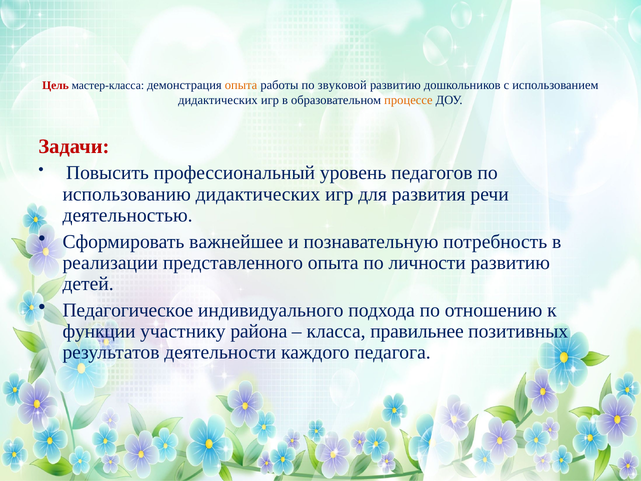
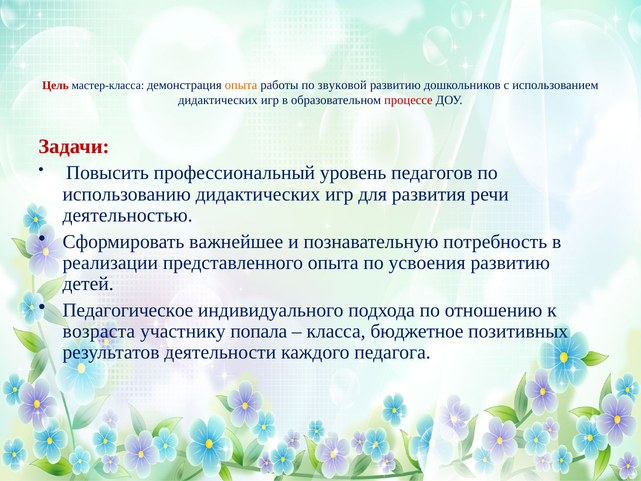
процессе colour: orange -> red (408, 100)
личности: личности -> усвоения (427, 263)
функции: функции -> возраста (99, 331)
района: района -> попала (259, 331)
правильнее: правильнее -> бюджетное (417, 331)
